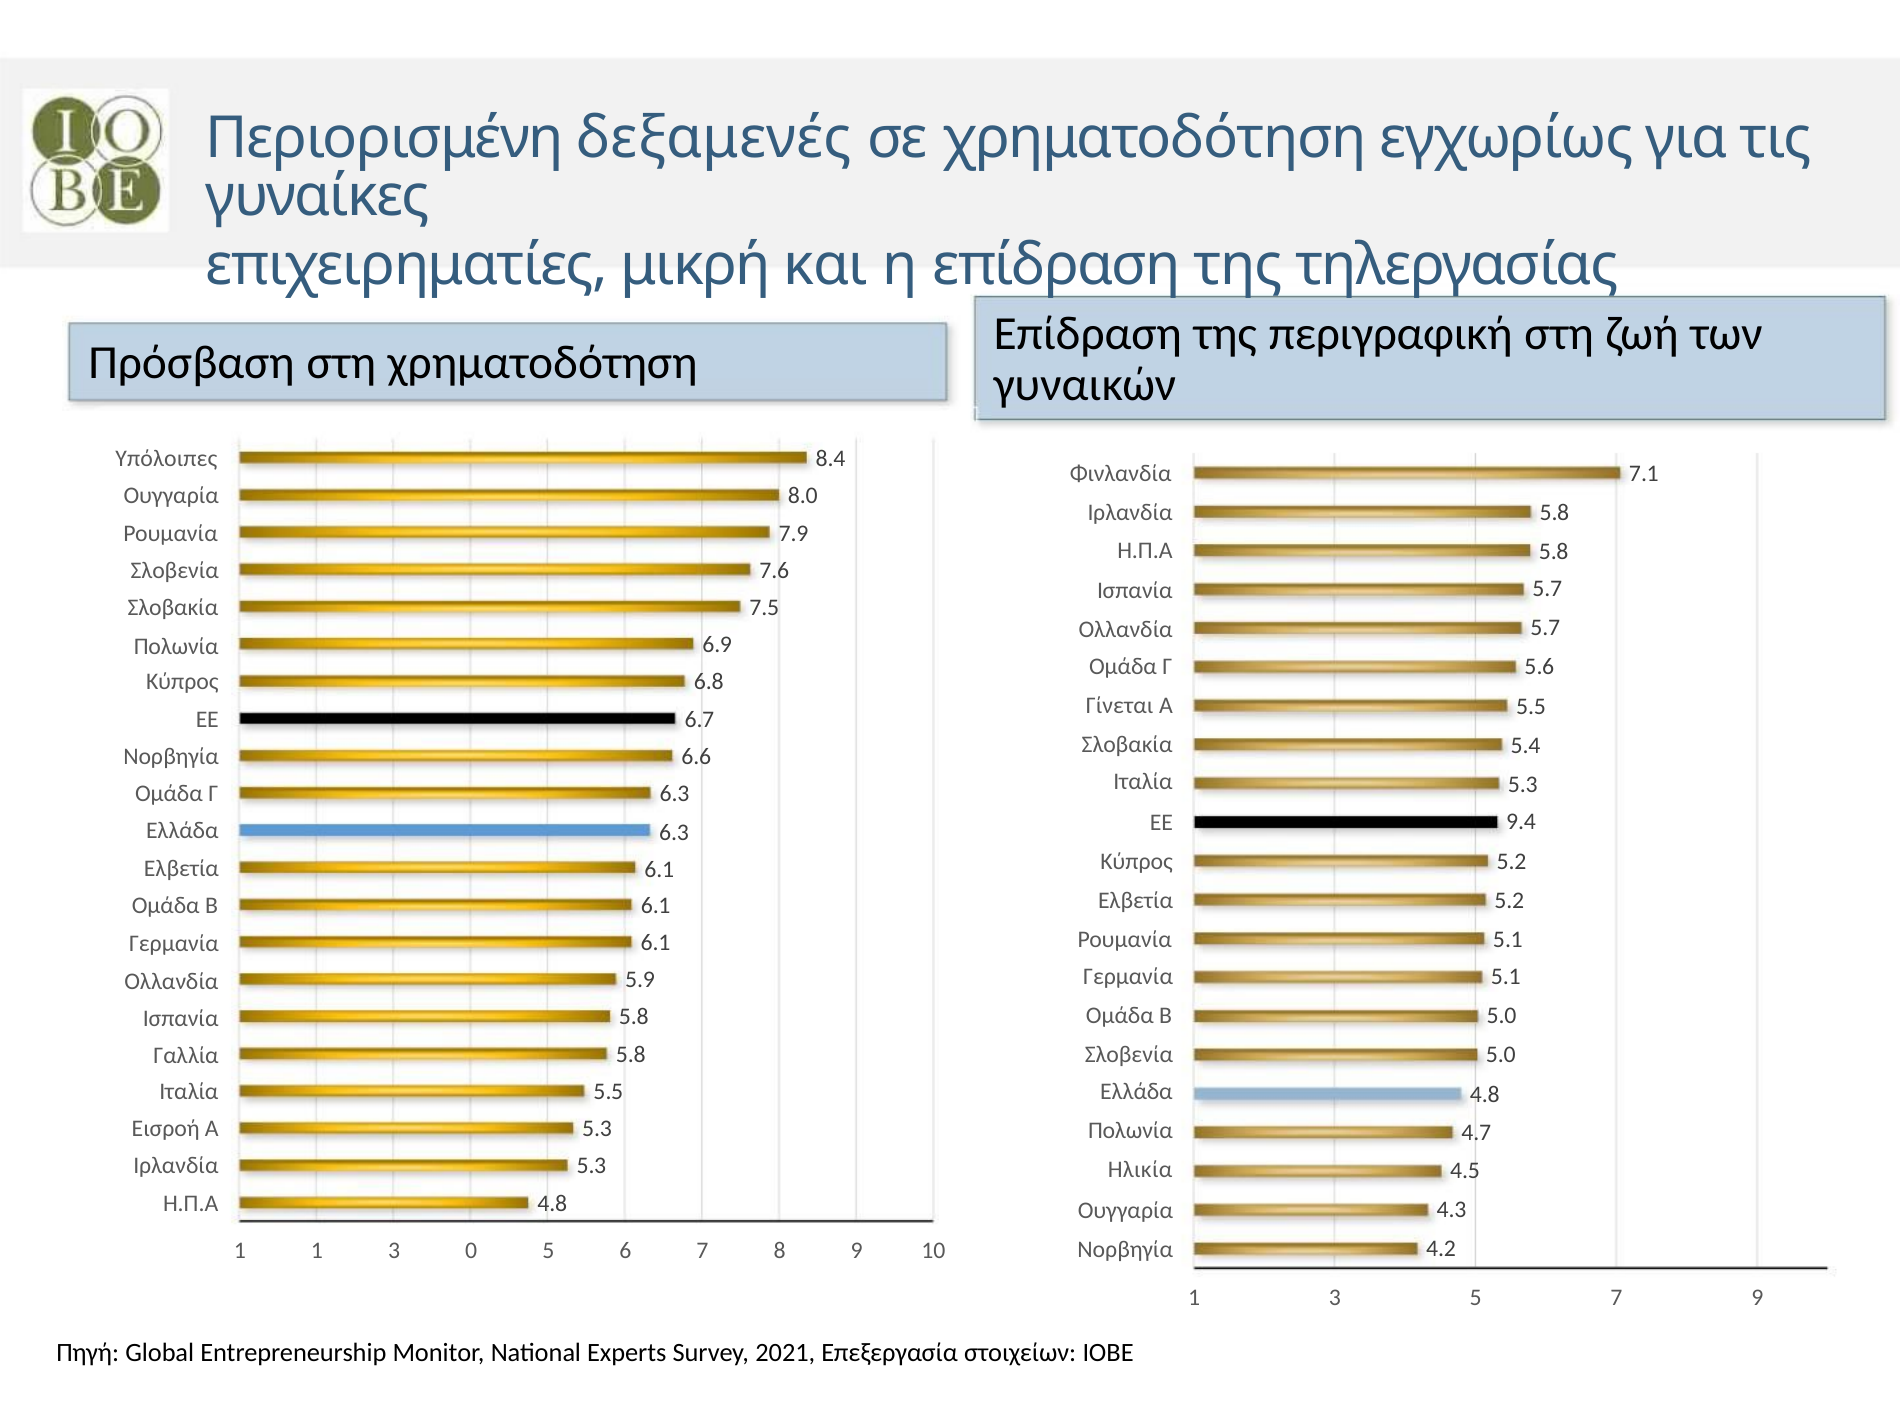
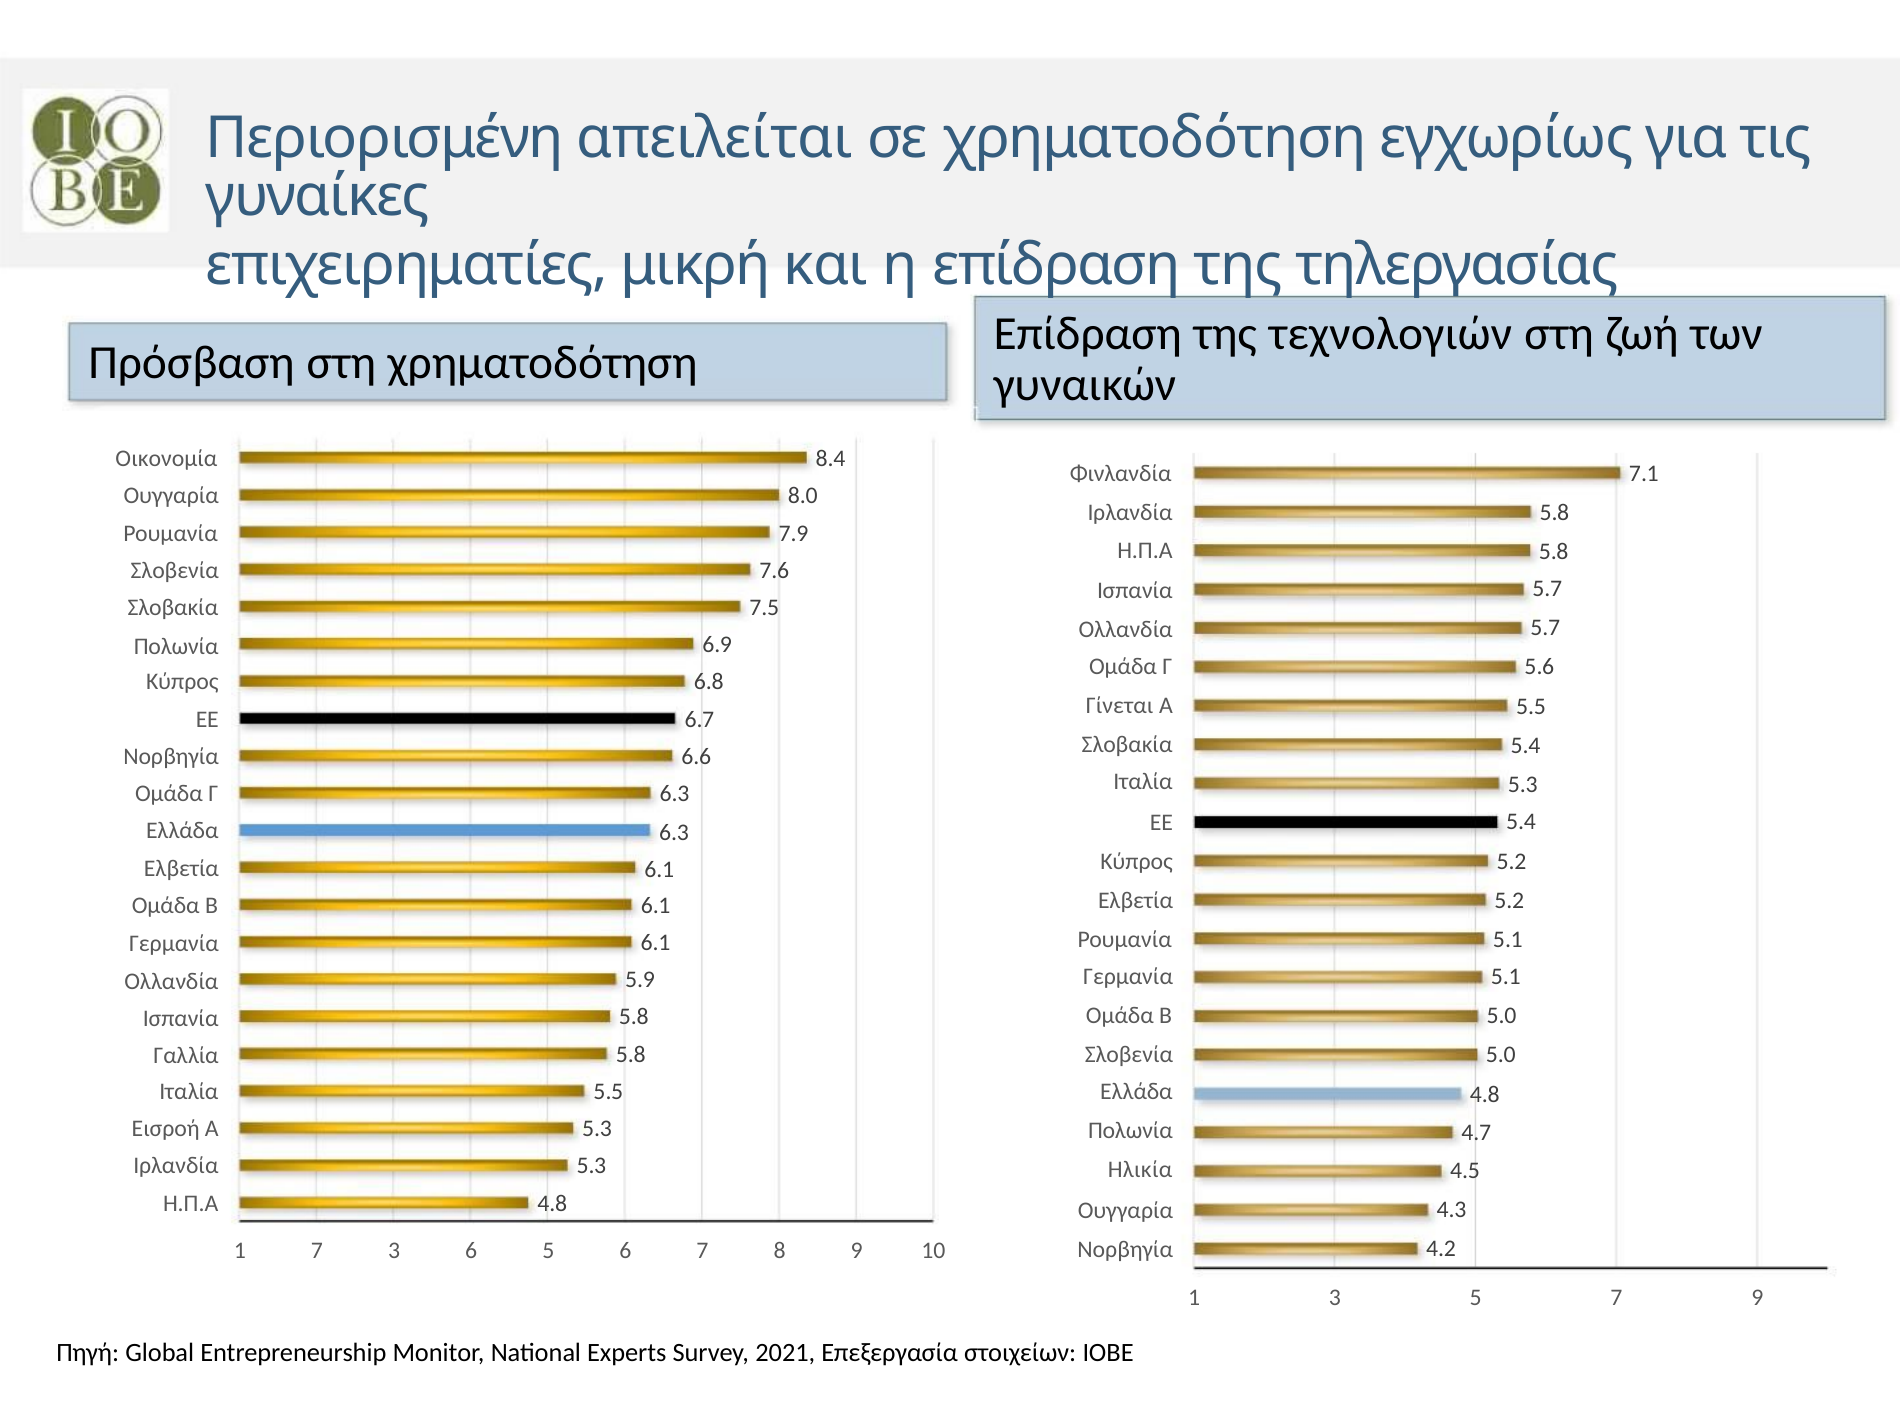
δεξαμενές: δεξαμενές -> απειλείται (715, 138)
περιγραφική: περιγραφική -> τεχνολογιών (1390, 334)
Υπόλοιπες: Υπόλοιπες -> Οικονομία (166, 459)
9.4: 9.4 -> 5.4 (1521, 822)
1 1: 1 -> 7 (317, 1251)
3 0: 0 -> 6 (471, 1251)
